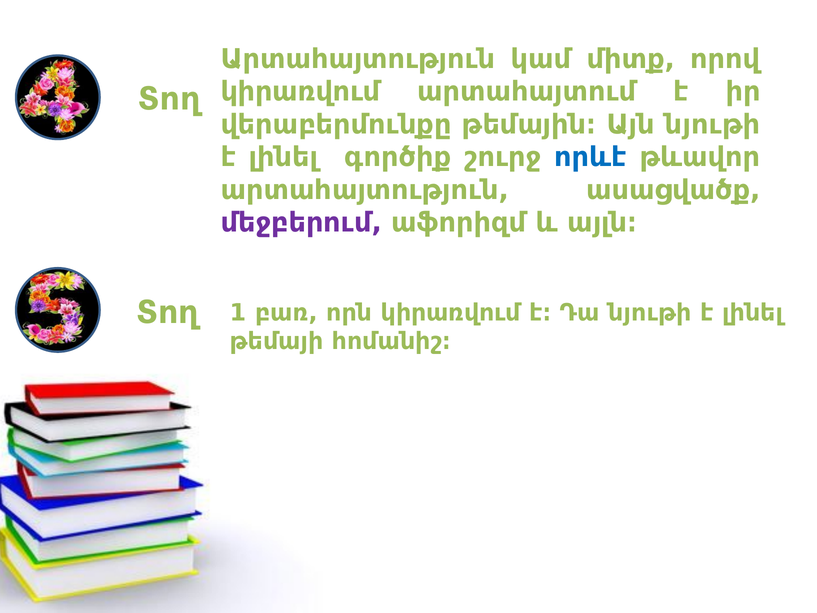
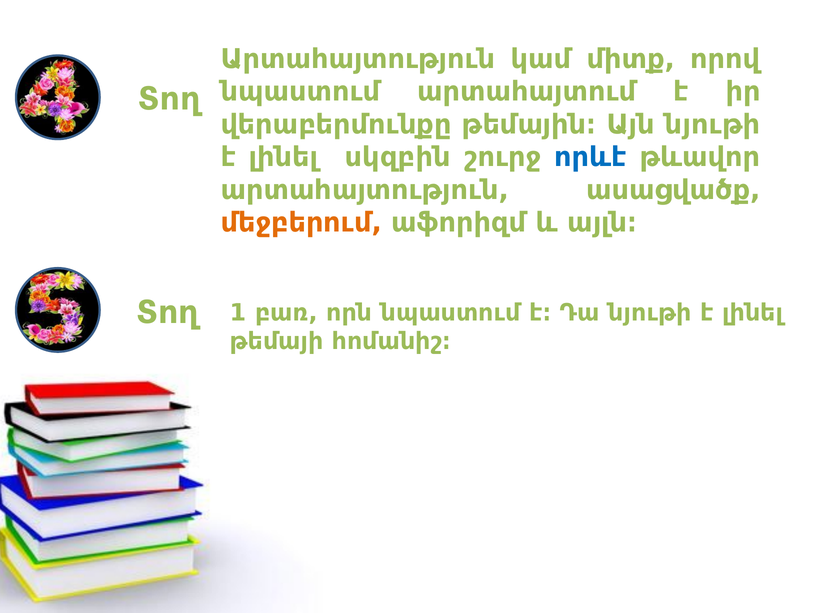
կիրառվում: կիրառվում -> նպաստում (300, 92)
գործիք: գործիք -> սկզբին (398, 157)
մեջբերում colour: purple -> orange (301, 223)
որն կիրառվում: կիրառվում -> նպաստում (451, 313)
